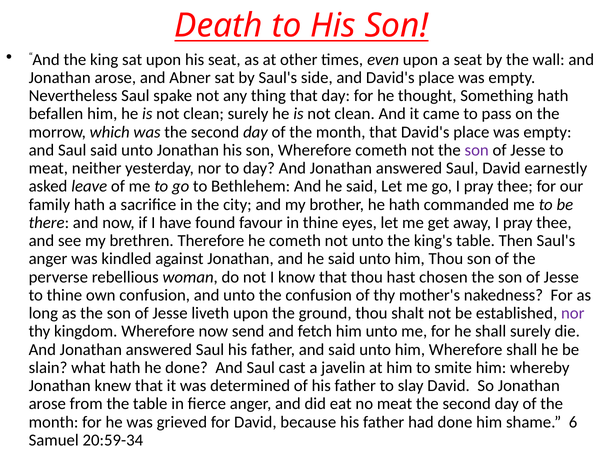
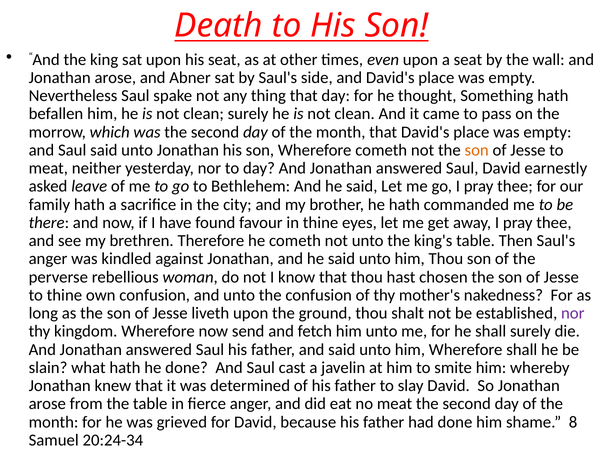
son colour: purple -> orange (477, 150)
6: 6 -> 8 (573, 421)
20:59-34: 20:59-34 -> 20:24-34 (113, 439)
